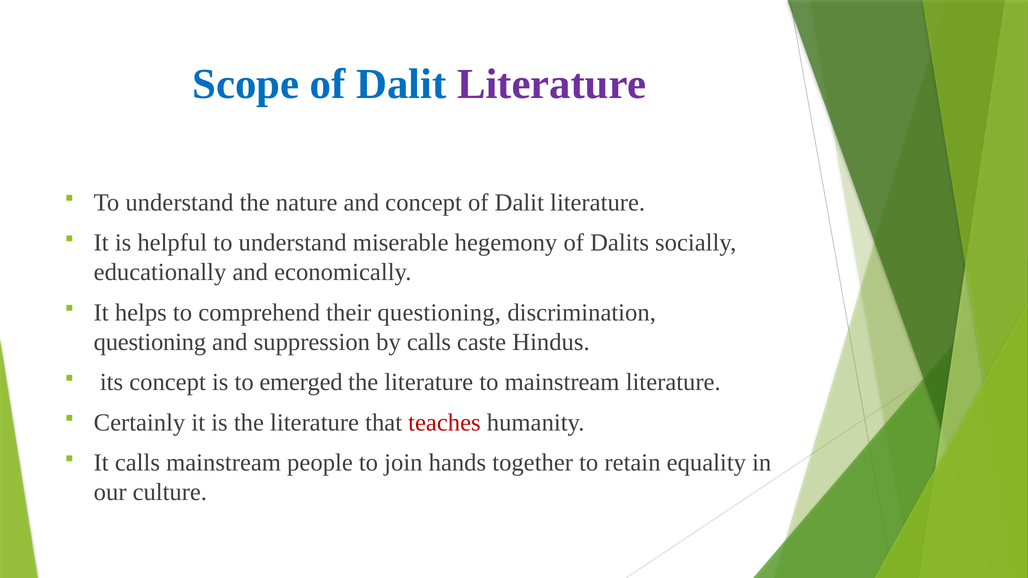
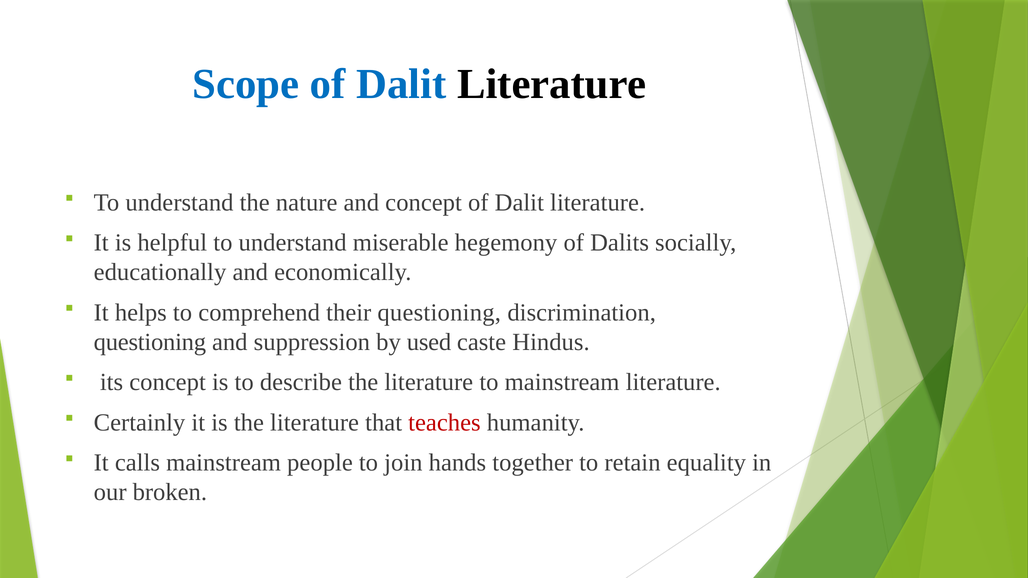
Literature colour: purple -> black (552, 84)
by calls: calls -> used (429, 342)
emerged: emerged -> describe (301, 382)
culture: culture -> broken (170, 492)
